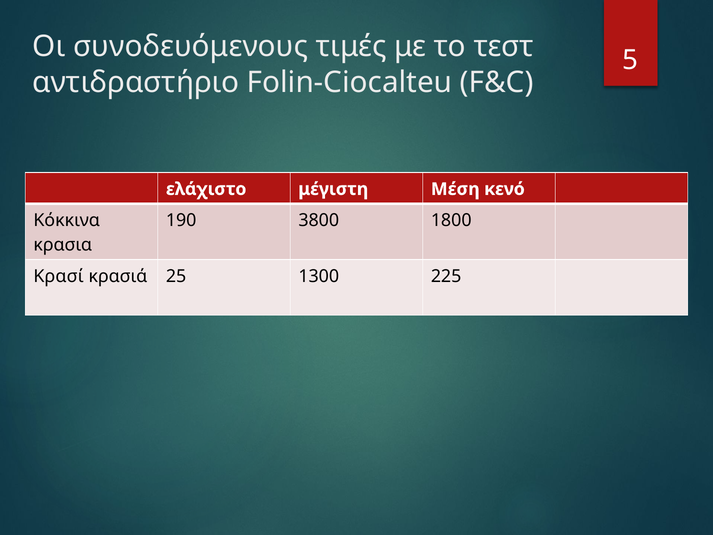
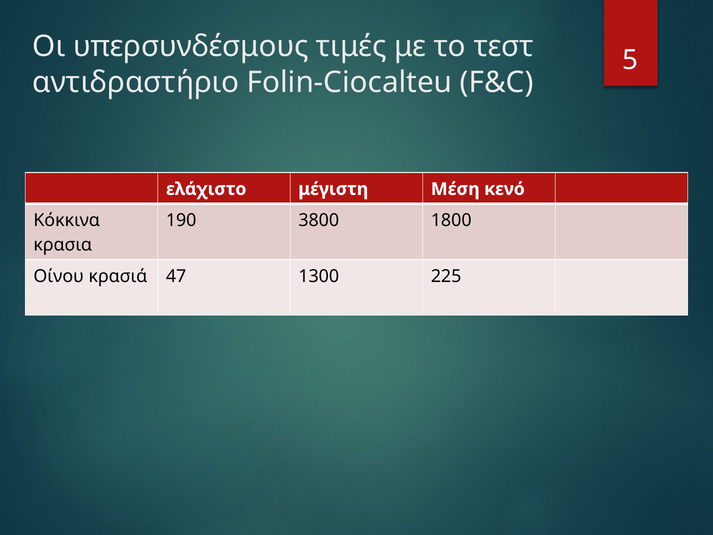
συνοδευόμενους: συνοδευόμενους -> υπερσυνδέσμους (191, 47)
Κρασί: Κρασί -> Οίνου (59, 276)
25: 25 -> 47 (176, 276)
